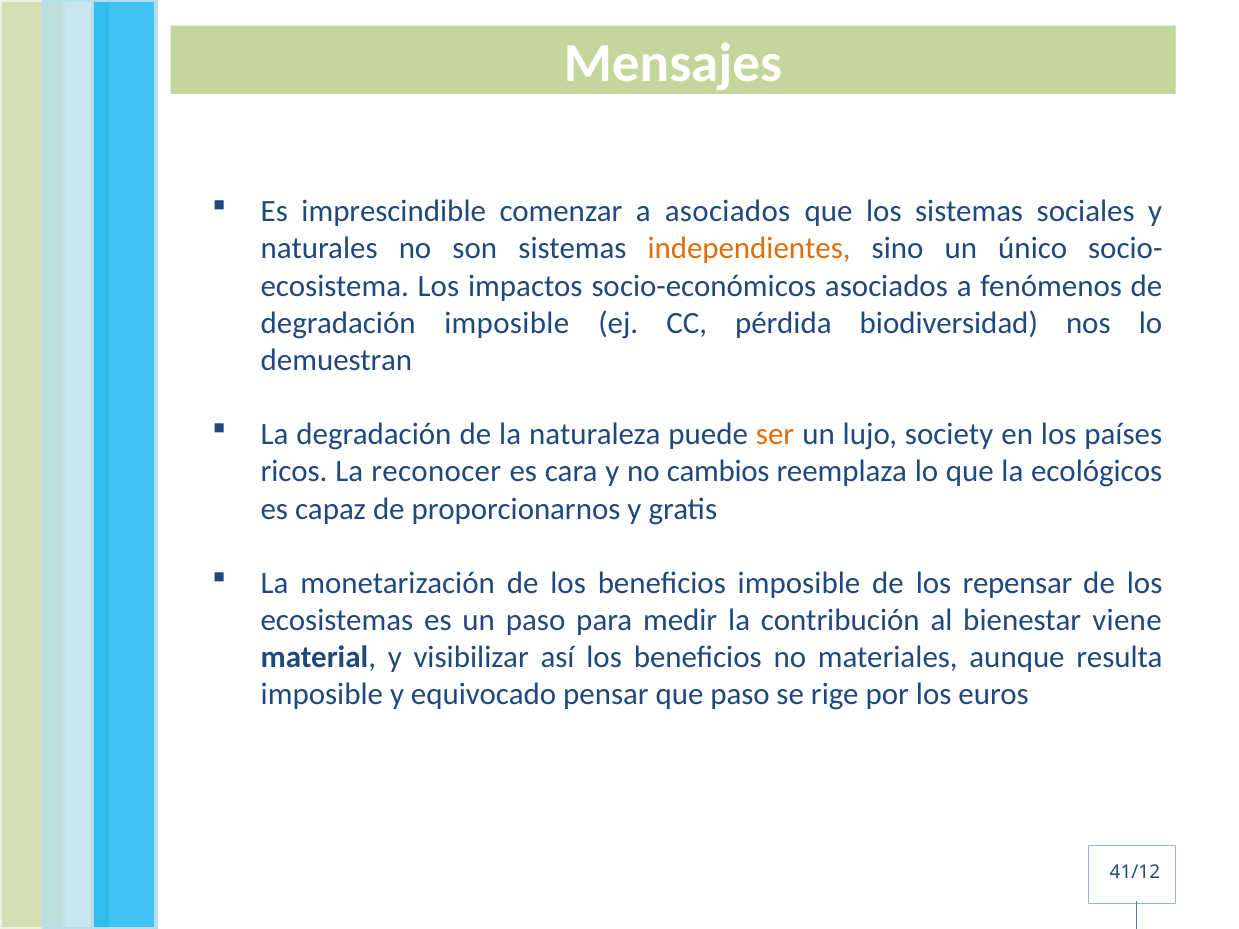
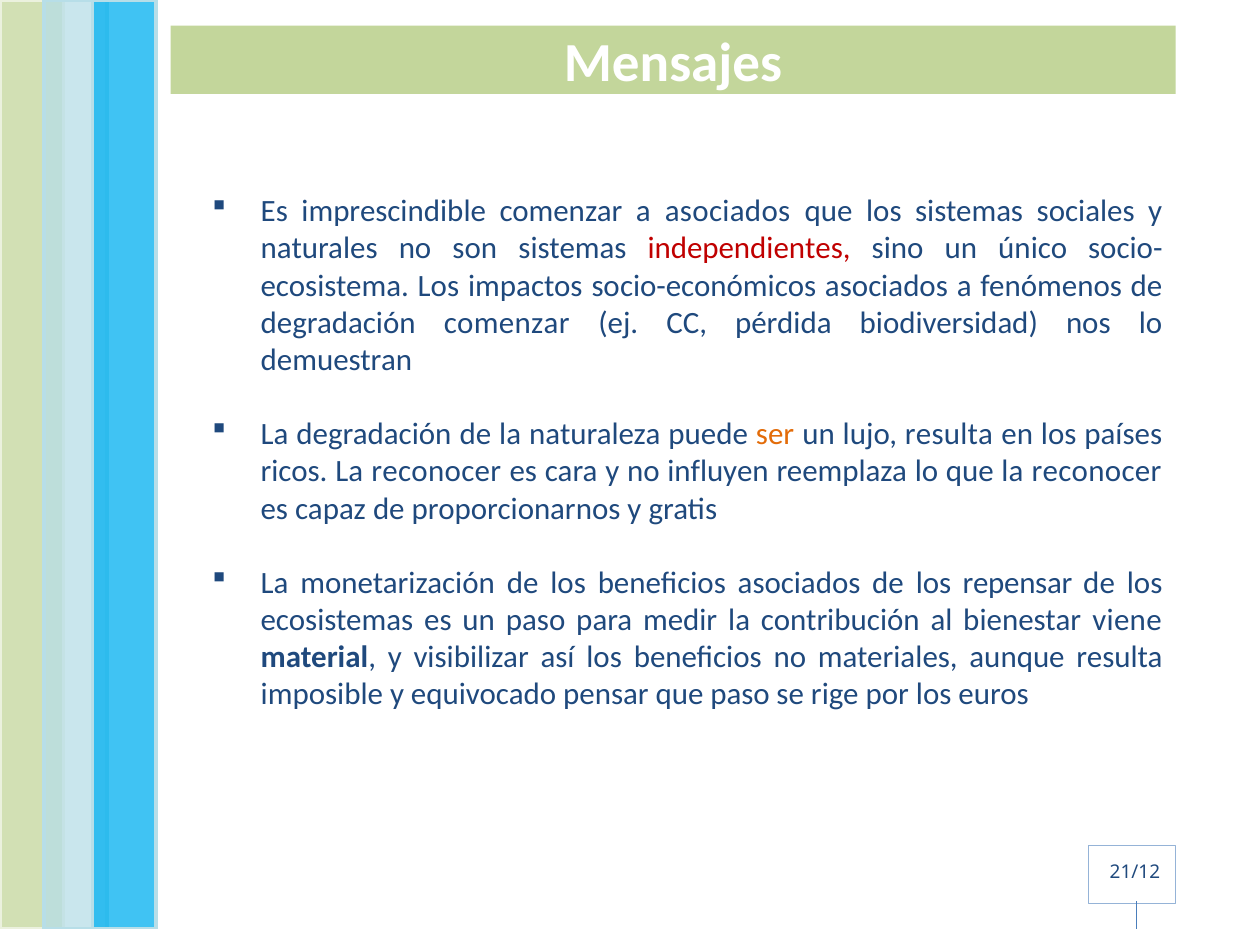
independientes colour: orange -> red (749, 249)
degradación imposible: imposible -> comenzar (507, 323)
lujo society: society -> resulta (949, 435)
cambios: cambios -> influyen (718, 472)
que la ecológicos: ecológicos -> reconocer (1096, 472)
beneficios imposible: imposible -> asociados (799, 583)
41/12: 41/12 -> 21/12 (1135, 872)
